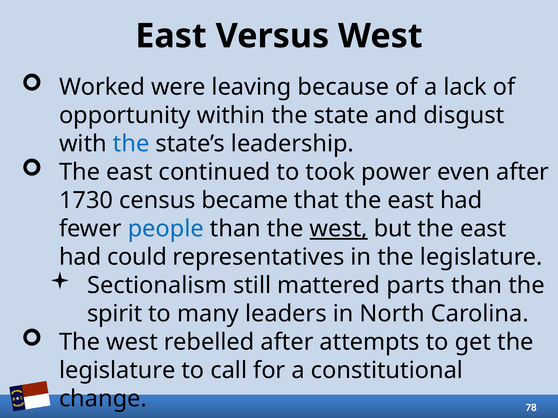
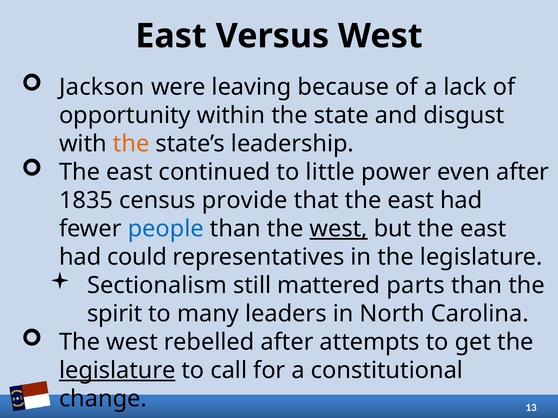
Worked: Worked -> Jackson (102, 87)
the colour: blue -> orange (131, 144)
took: took -> little (330, 172)
1730: 1730 -> 1835 (86, 201)
became: became -> provide (245, 201)
legislature underline: none -> present (117, 371)
78: 78 -> 13 (531, 408)
